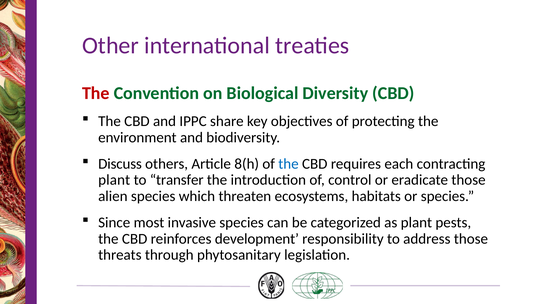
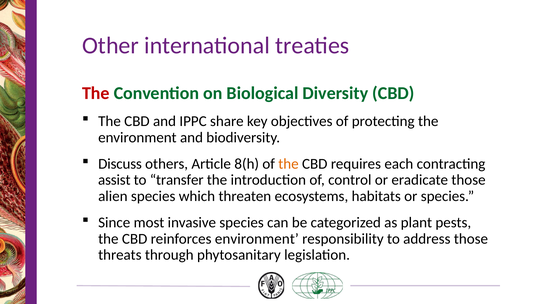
the colour: blue -> orange (288, 164)
plant: plant -> assist (114, 180)
reinforces development: development -> environment (257, 239)
